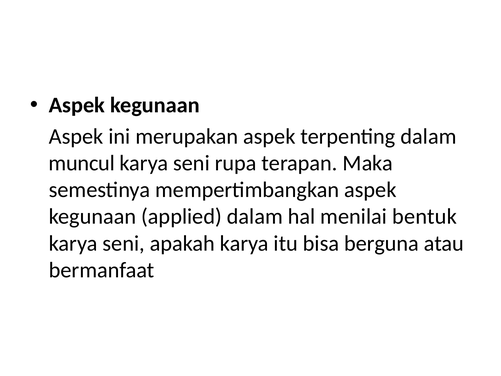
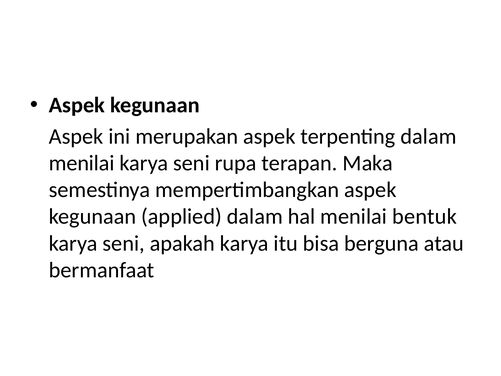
muncul: muncul -> menilai (82, 163)
